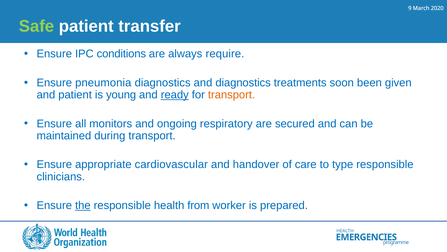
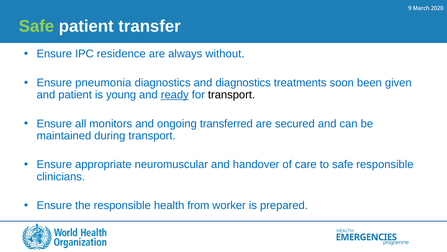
conditions: conditions -> residence (121, 54)
require: require -> without (225, 54)
transport colour: orange -> black (232, 95)
respiratory: respiratory -> transferred (226, 123)
cardiovascular: cardiovascular -> neuromuscular (171, 164)
to type: type -> safe (343, 164)
the underline: present -> none (83, 205)
